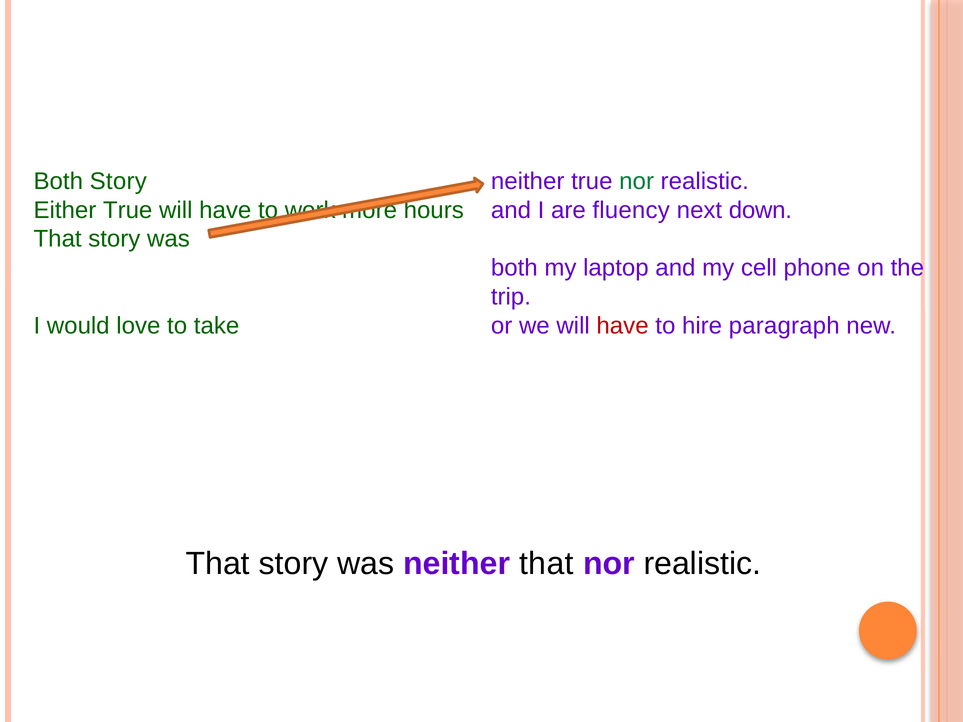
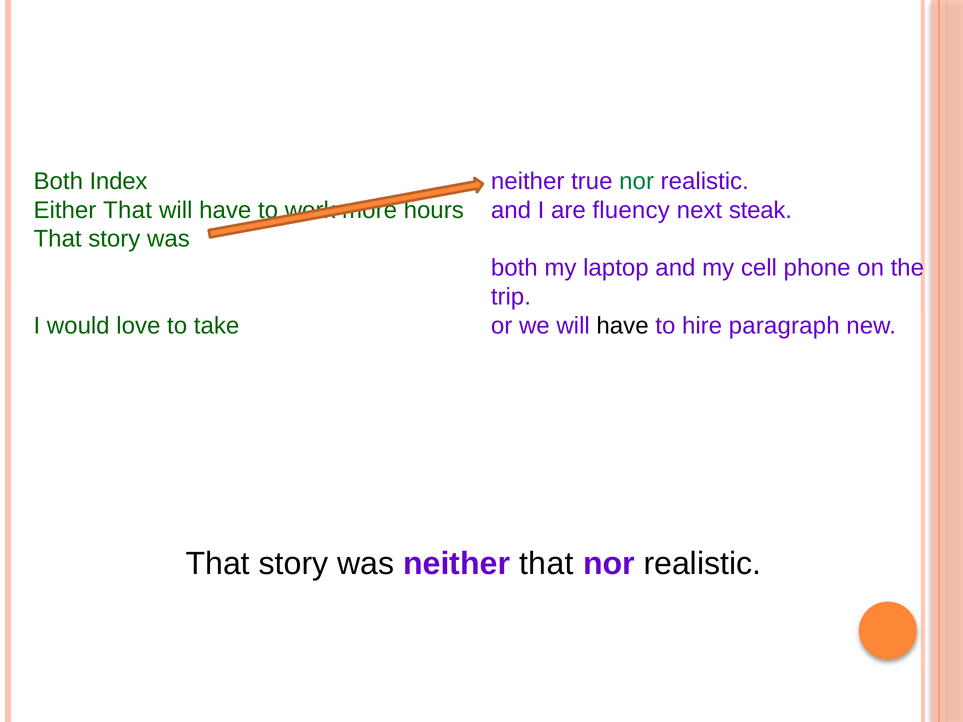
Both Story: Story -> Index (119, 181)
Either True: True -> That (128, 210)
down: down -> steak (760, 210)
have colour: red -> black (623, 326)
